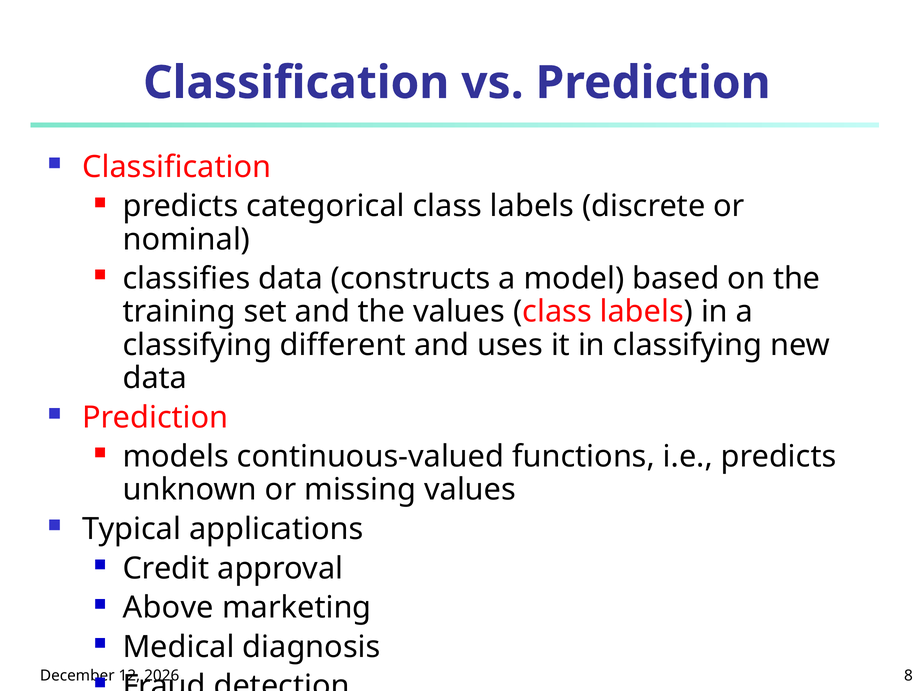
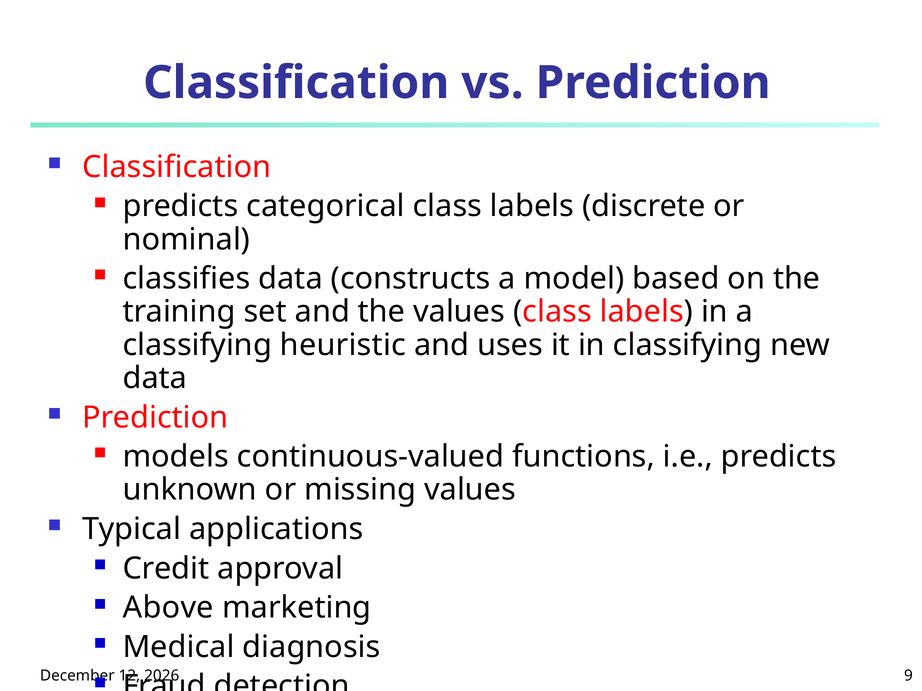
different: different -> heuristic (343, 345)
8: 8 -> 9 (908, 676)
